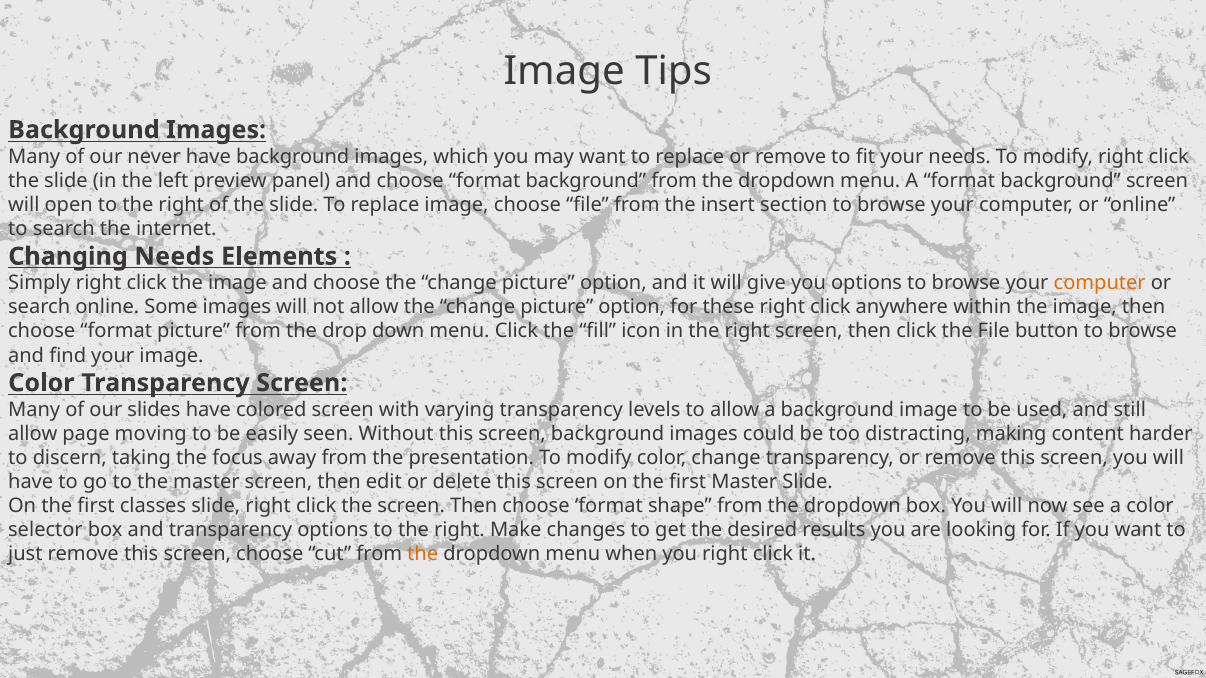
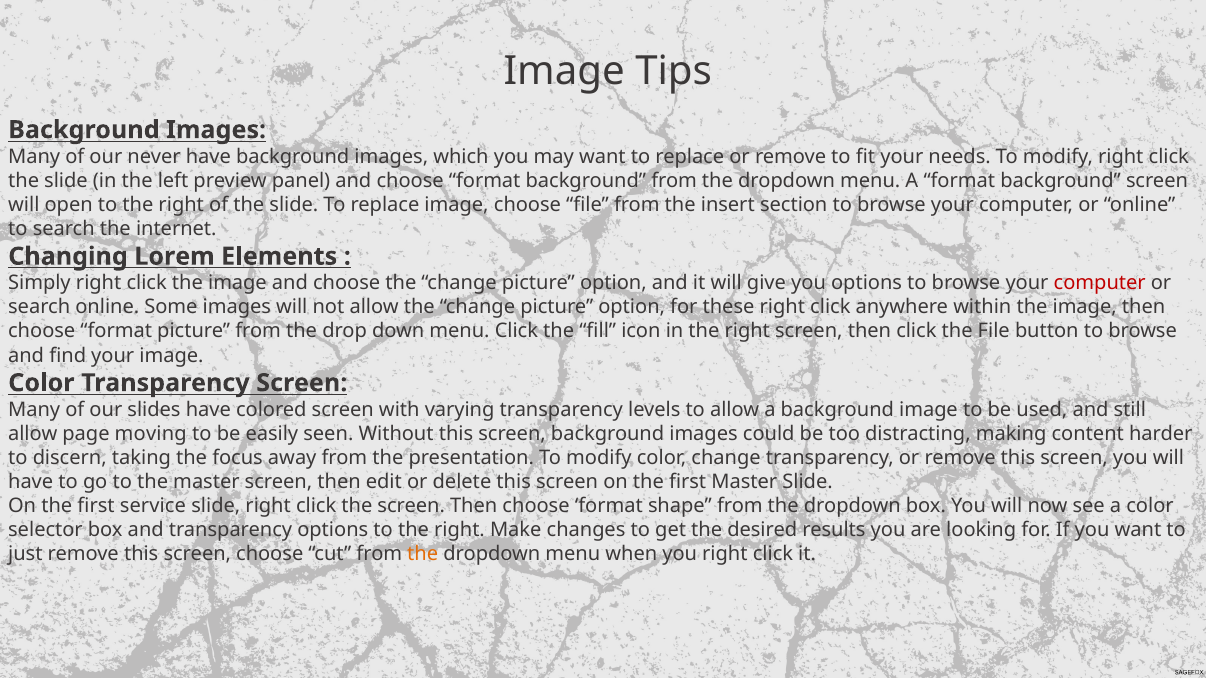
Changing Needs: Needs -> Lorem (174, 257)
computer colour: orange -> red (1100, 283)
classes: classes -> service (153, 506)
